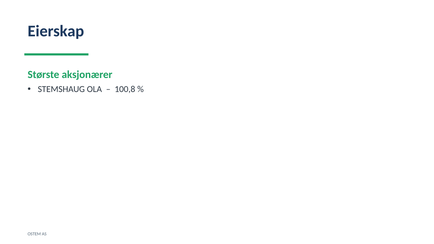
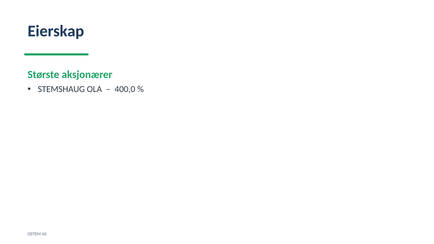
100,8: 100,8 -> 400,0 (125, 89)
